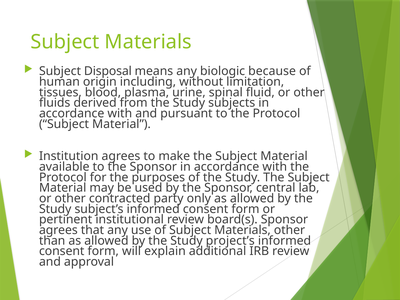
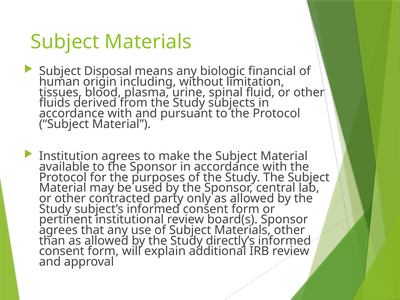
because: because -> financial (272, 71)
project’s: project’s -> directly’s (230, 241)
